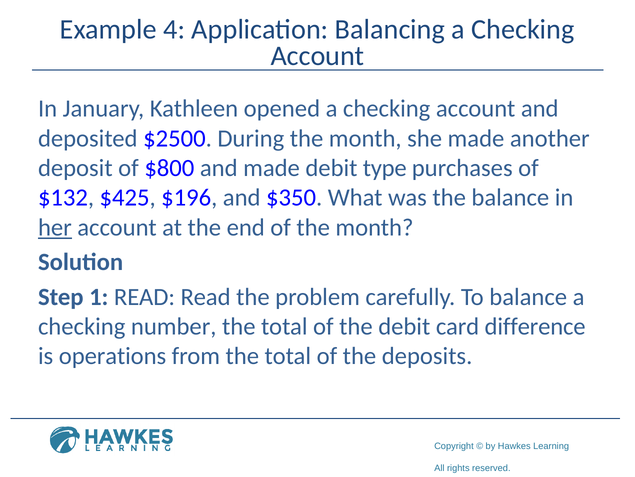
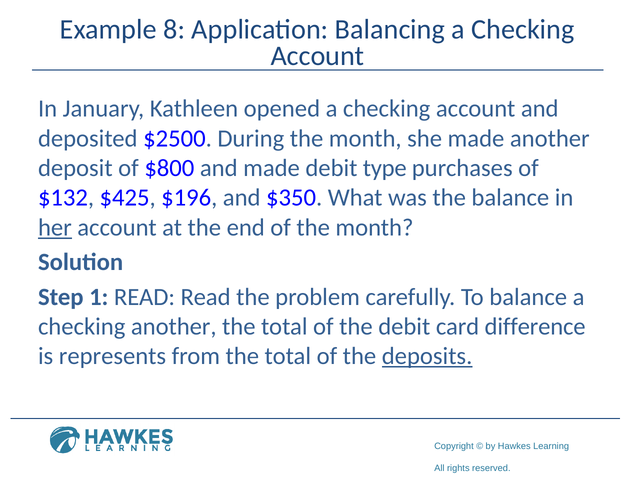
4: 4 -> 8 (174, 29)
checking number: number -> another (174, 326)
operations: operations -> represents (112, 356)
deposits underline: none -> present (427, 356)
